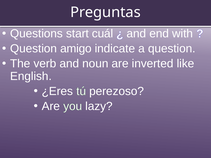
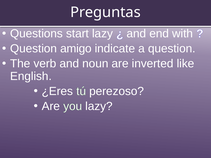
start cuál: cuál -> lazy (102, 34)
